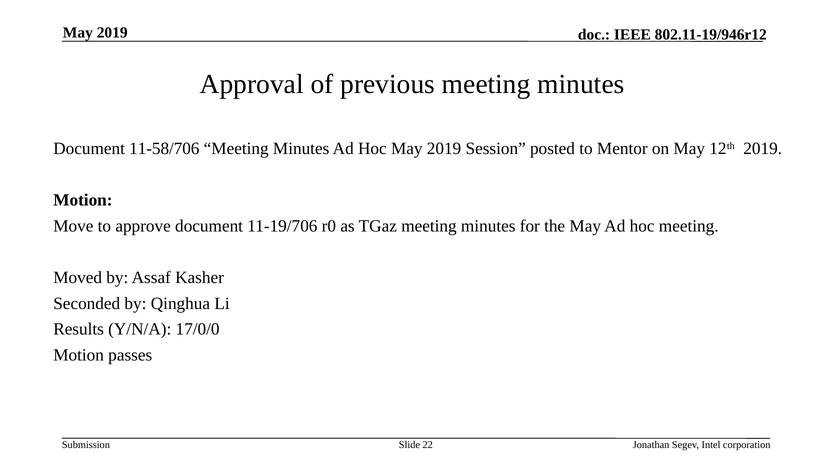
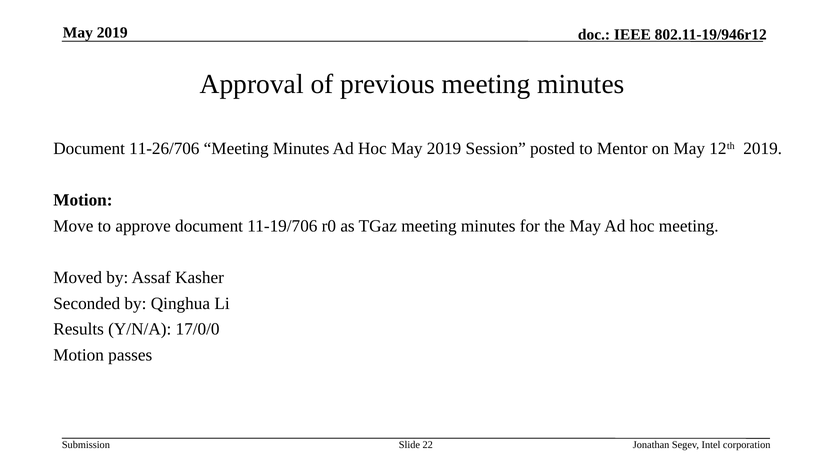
11-58/706: 11-58/706 -> 11-26/706 (164, 149)
